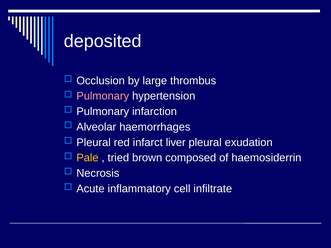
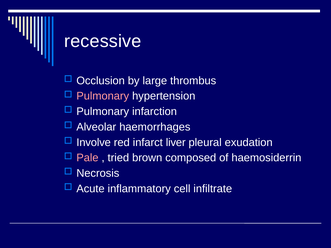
deposited: deposited -> recessive (103, 41)
Pleural: Pleural -> Involve (94, 143)
Pale colour: yellow -> pink (87, 158)
